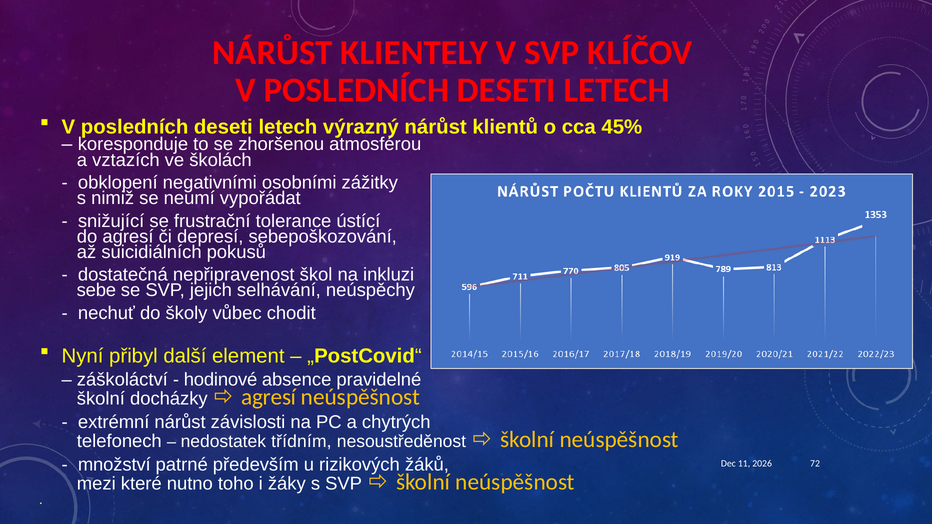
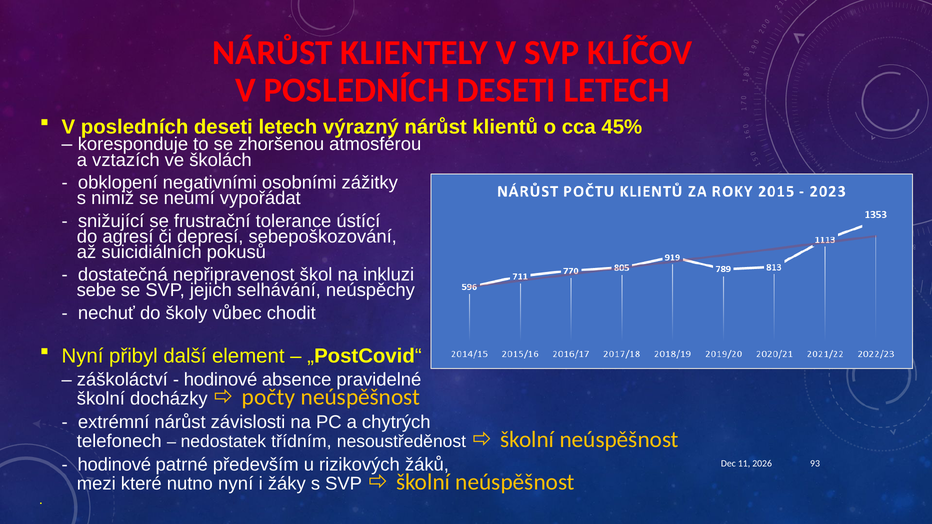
agresí: agresí -> počty (268, 397)
množství: množství -> hodinové (114, 465)
72: 72 -> 93 (815, 464)
nutno toho: toho -> nyní (236, 484)
